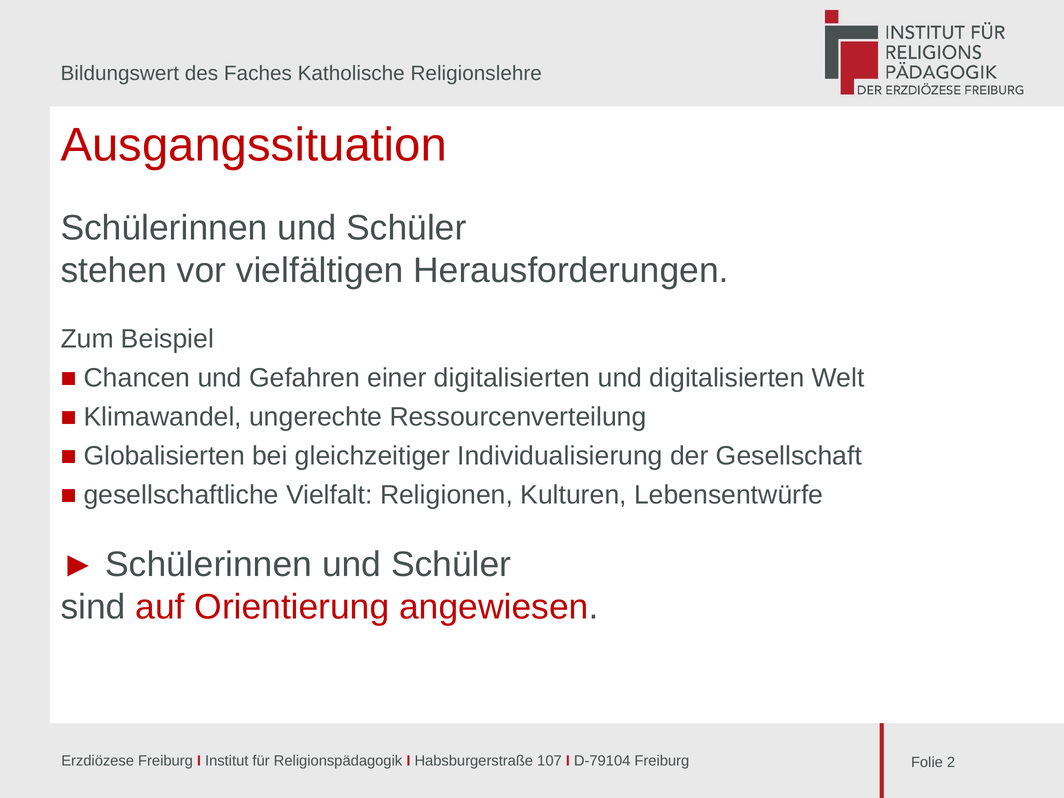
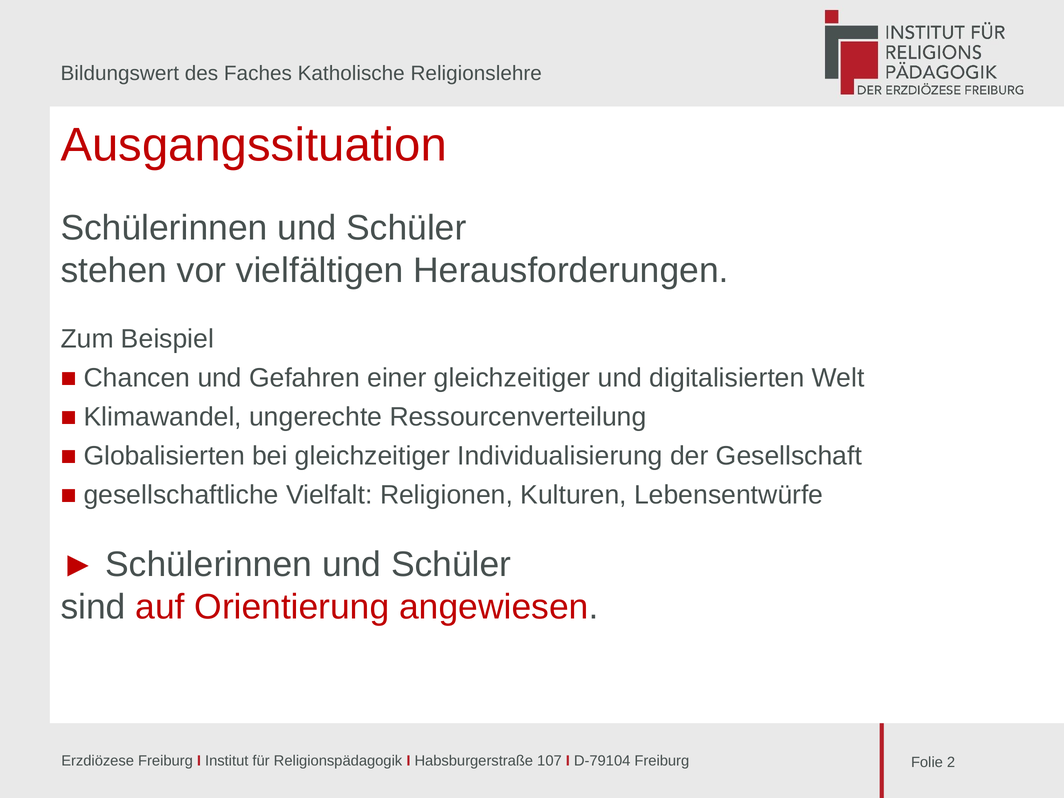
einer digitalisierten: digitalisierten -> gleichzeitiger (512, 378)
